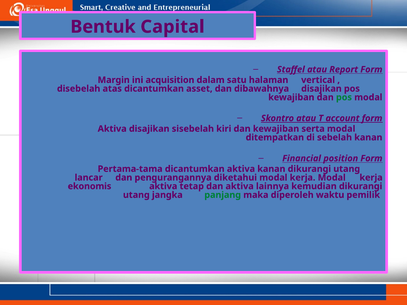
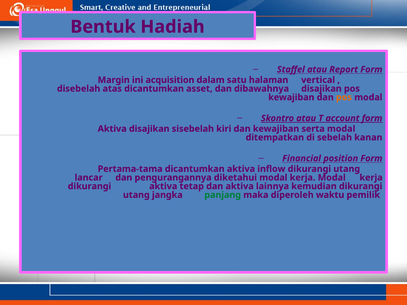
Capital: Capital -> Hadiah (173, 27)
pos colour: green -> orange (344, 97)
aktiva kanan: kanan -> inflow (271, 169)
ekonomis: ekonomis -> dikurangi (89, 186)
